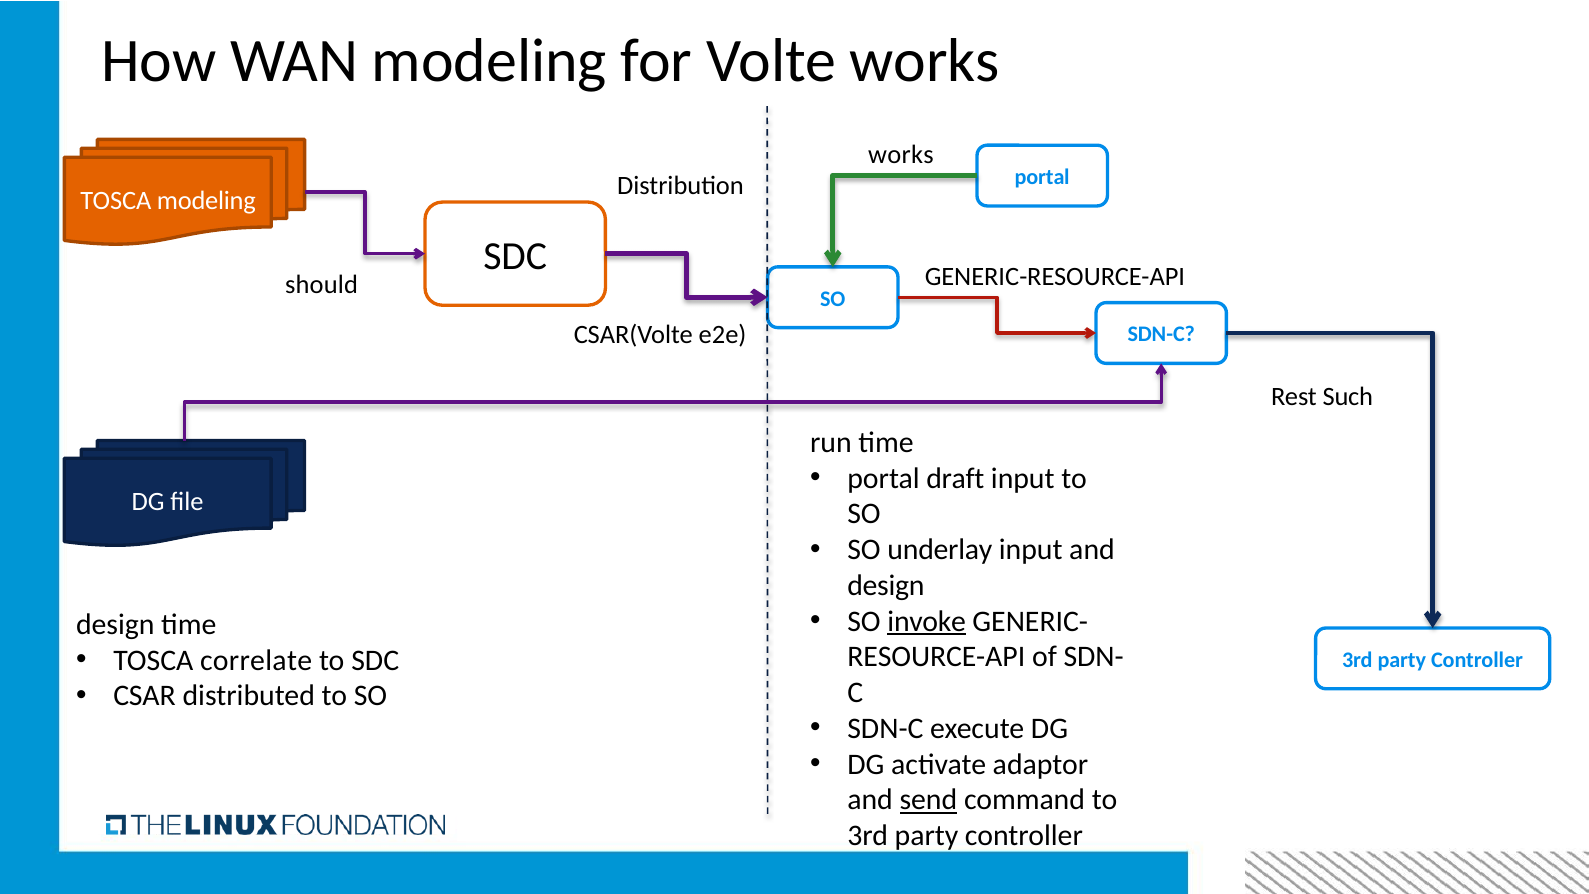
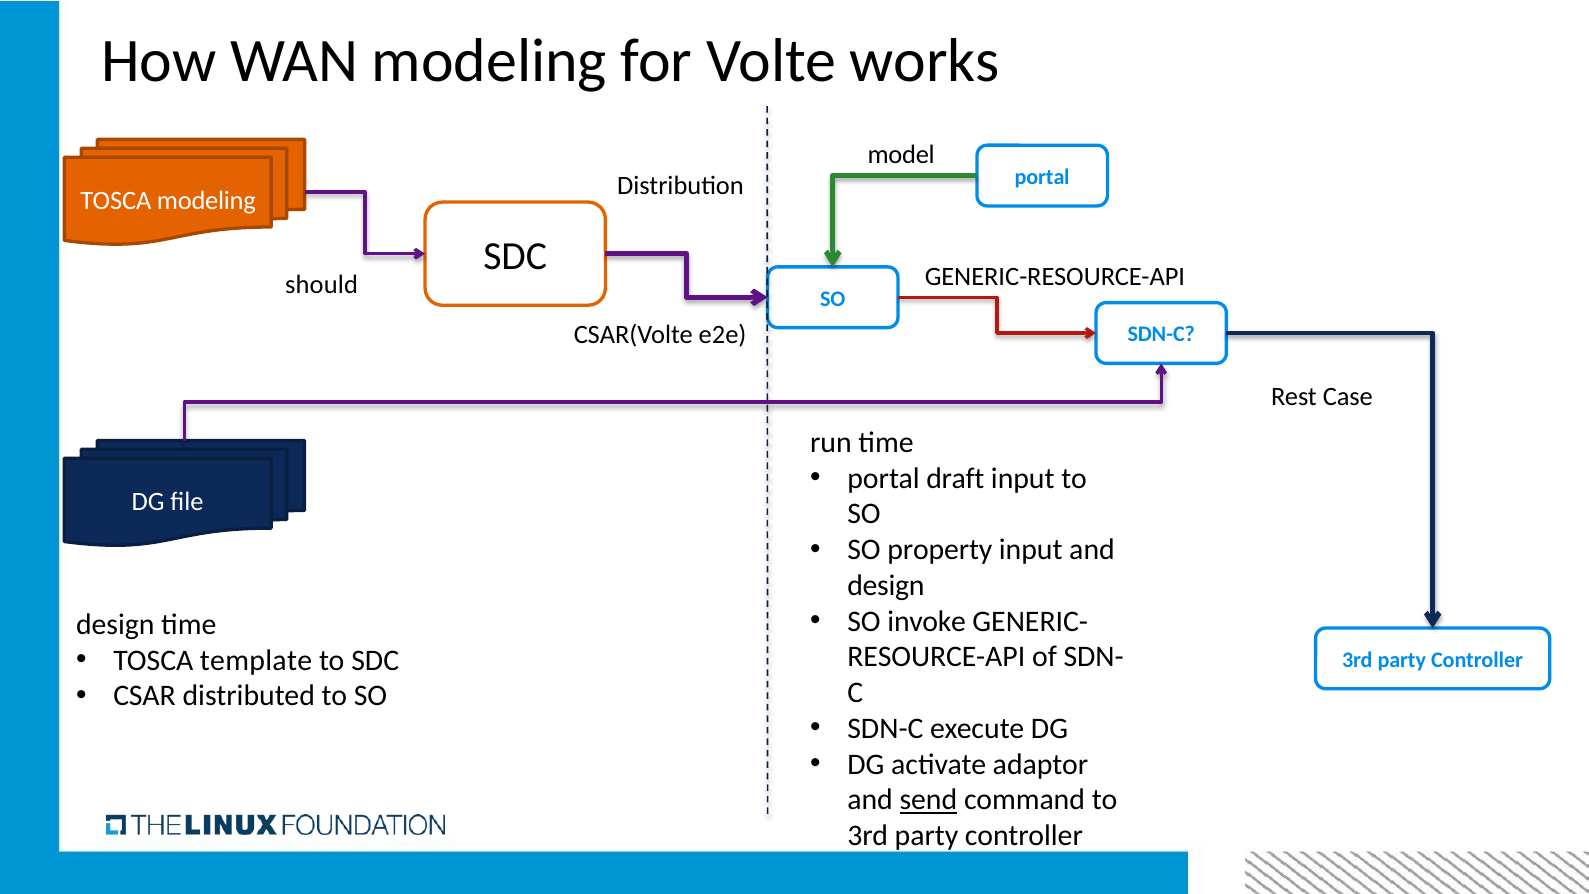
works: works -> model (901, 154)
Such: Such -> Case (1348, 396)
underlay: underlay -> property (940, 550)
invoke underline: present -> none (927, 621)
correlate: correlate -> template (256, 660)
